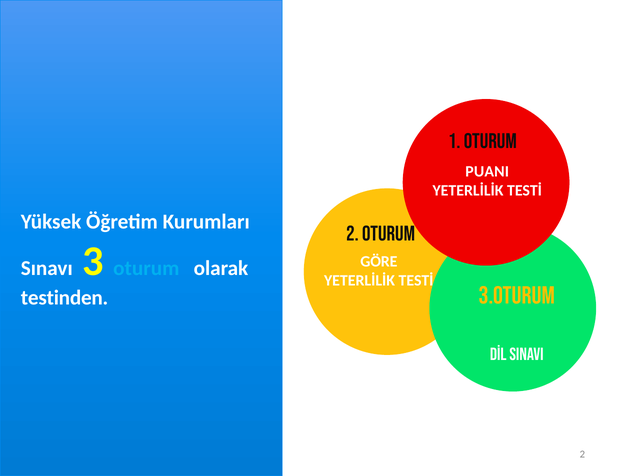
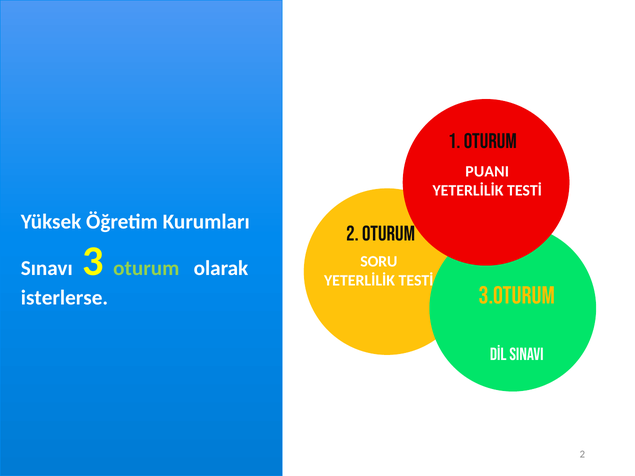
GÖRE: GÖRE -> SORU (379, 261)
oturum colour: light blue -> light green (146, 268)
testinden: testinden -> isterlerse (64, 298)
